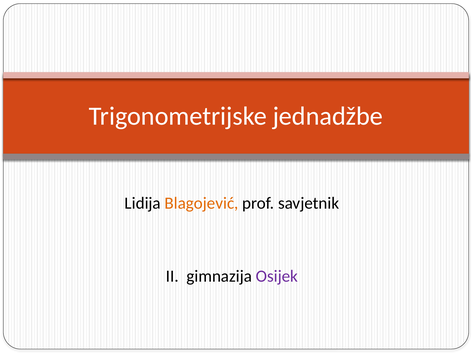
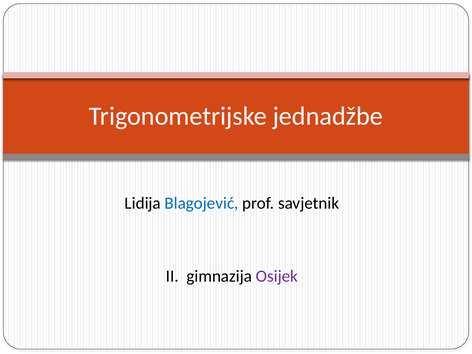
Blagojević colour: orange -> blue (202, 203)
